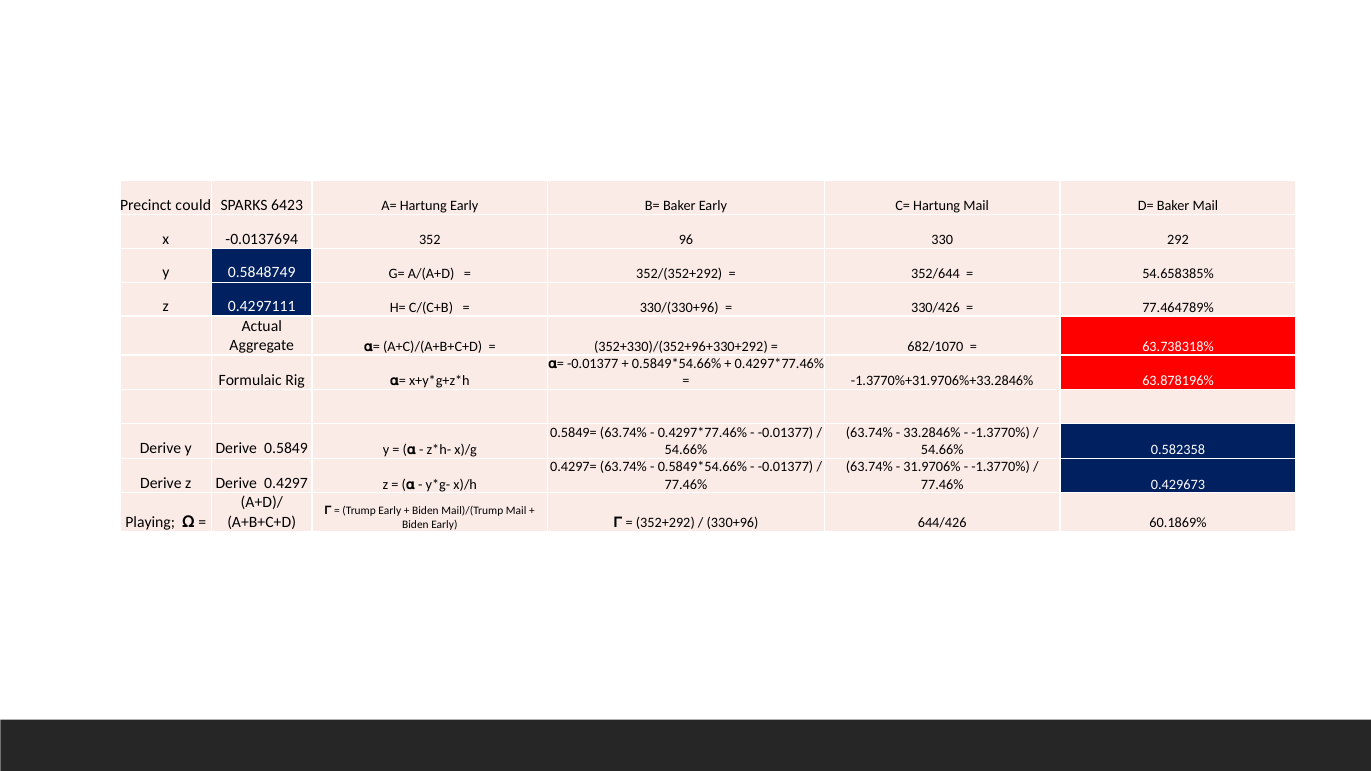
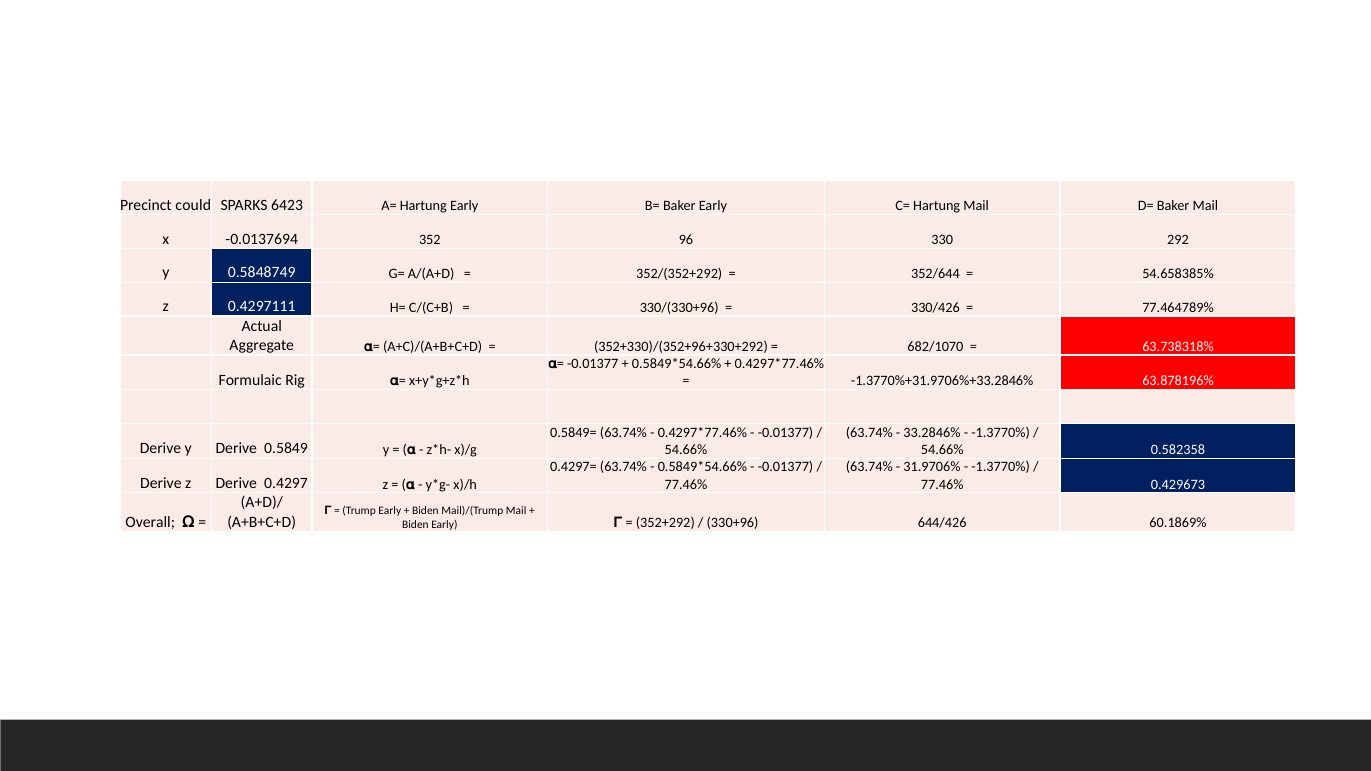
Playing: Playing -> Overall (150, 522)
